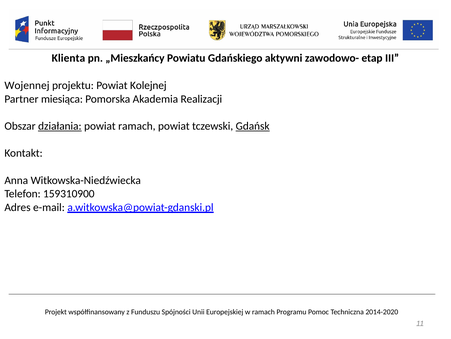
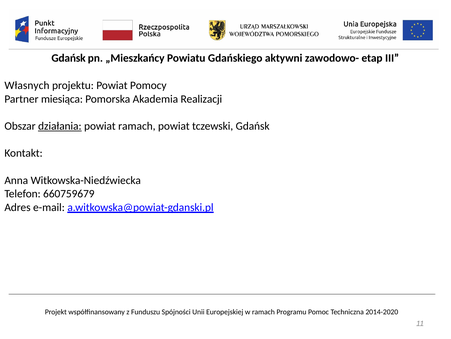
Klienta: Klienta -> Gdańsk (69, 58)
Wojennej: Wojennej -> Własnych (27, 85)
Kolejnej: Kolejnej -> Pomocy (148, 85)
Gdańsk underline: present -> none (253, 126)
159310900: 159310900 -> 660759679 (69, 193)
